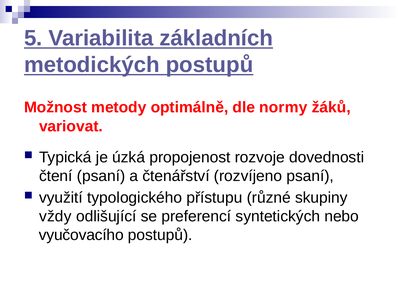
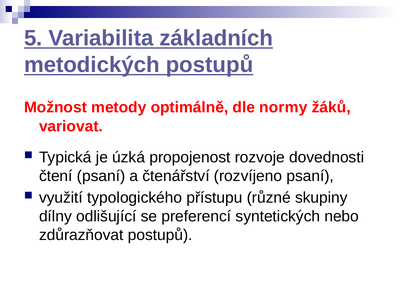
vždy: vždy -> dílny (55, 216)
vyučovacího: vyučovacího -> zdůrazňovat (81, 235)
